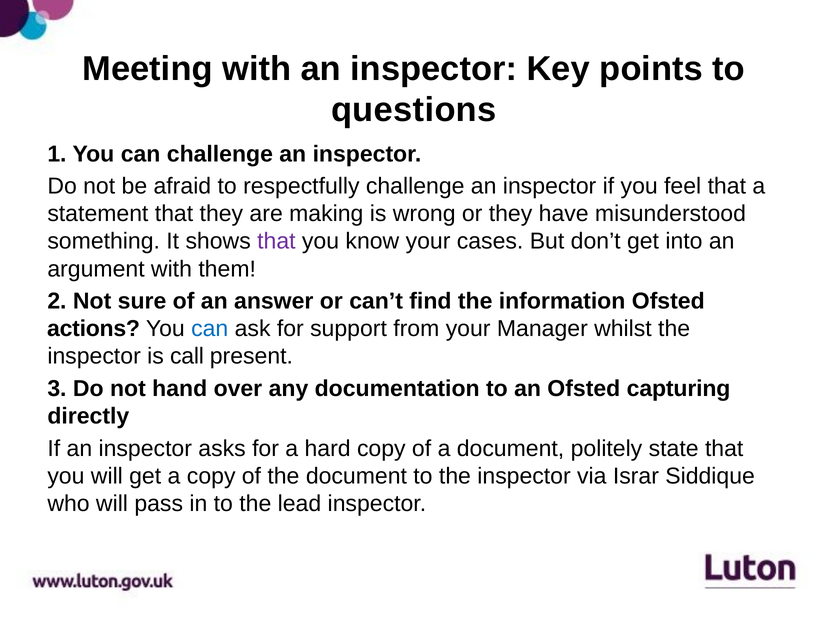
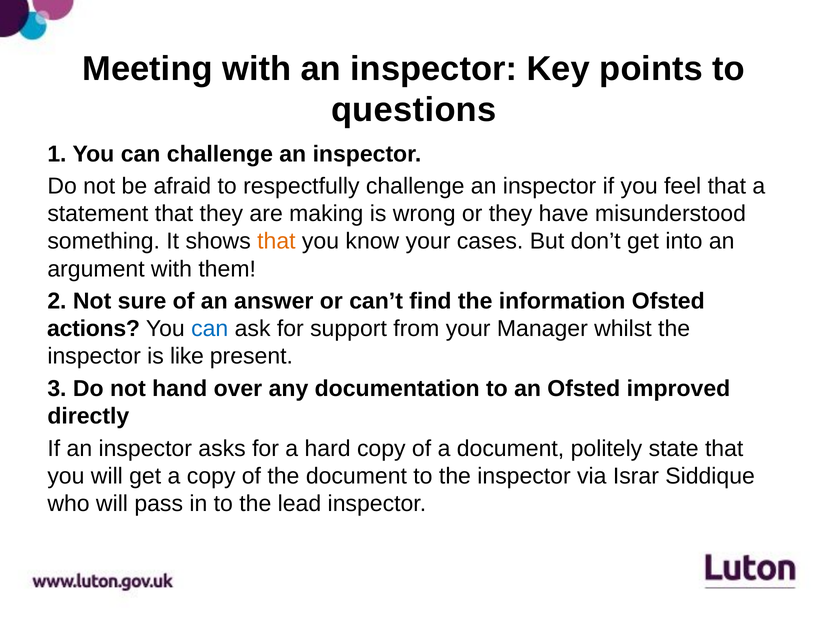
that colour: purple -> orange (276, 241)
call: call -> like (187, 356)
capturing: capturing -> improved (678, 389)
